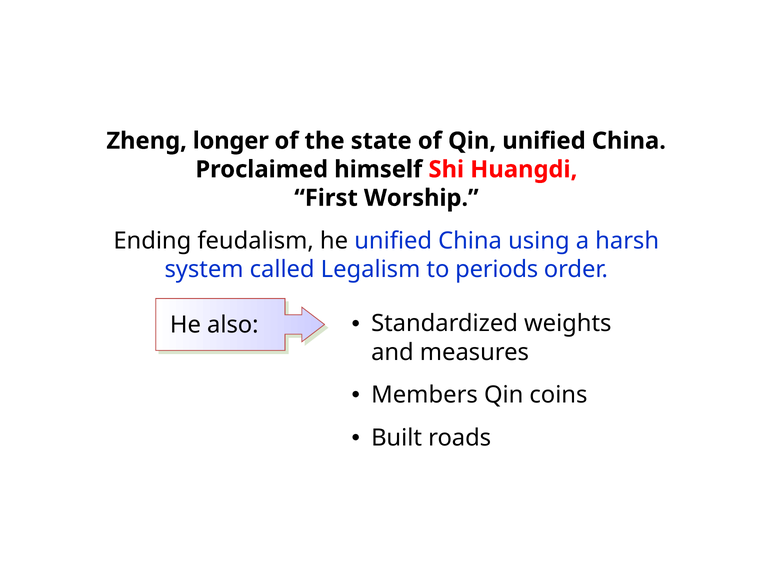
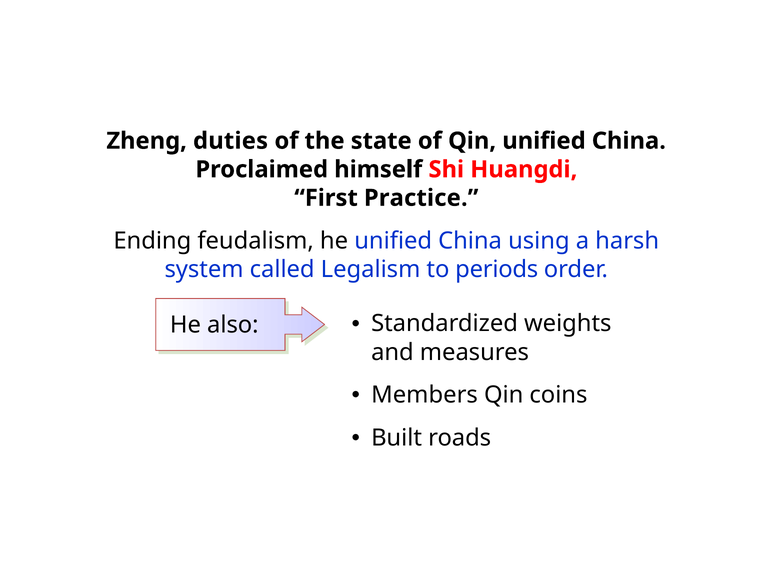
longer: longer -> duties (231, 141)
Worship: Worship -> Practice (421, 198)
